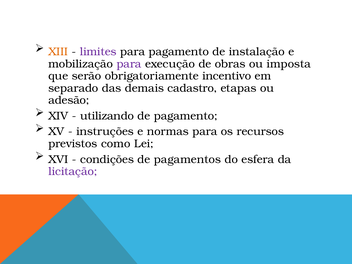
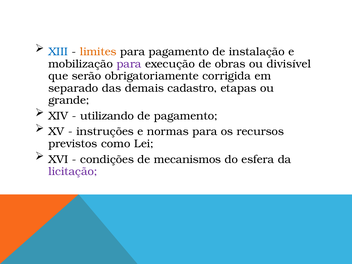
XIII colour: orange -> blue (58, 52)
limites colour: purple -> orange (98, 52)
imposta: imposta -> divisível (289, 64)
incentivo: incentivo -> corrigida (227, 76)
adesão: adesão -> grande (69, 100)
pagamentos: pagamentos -> mecanismos (187, 159)
